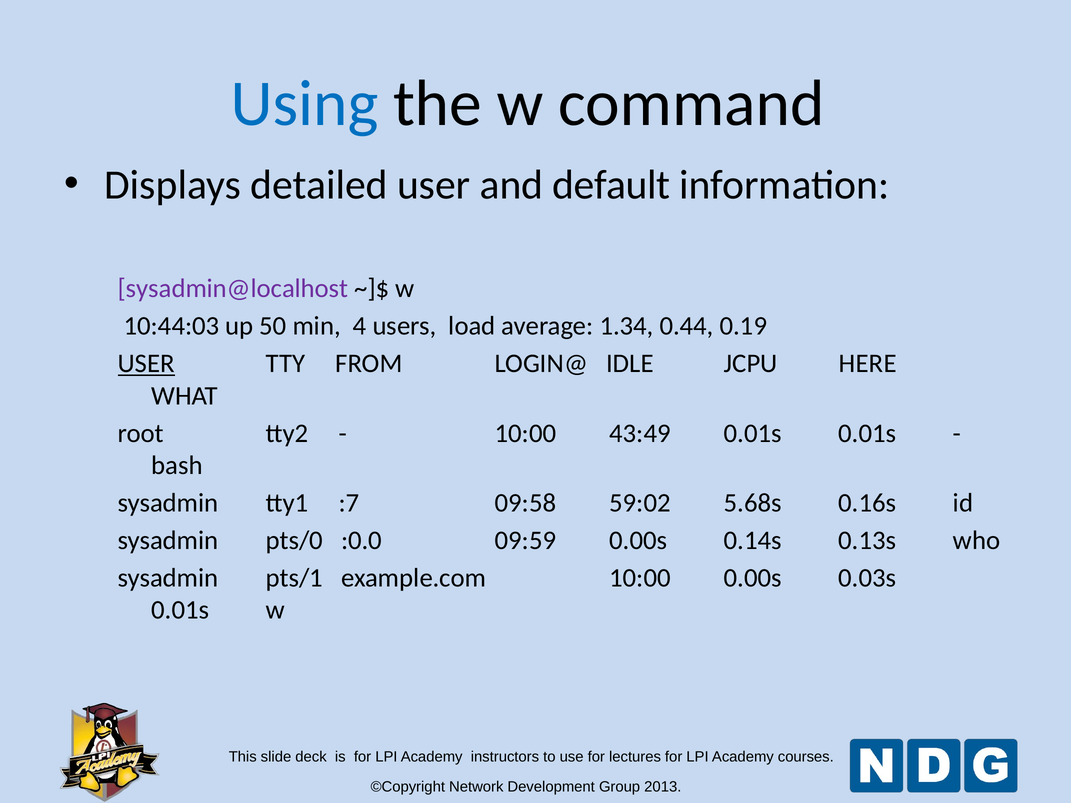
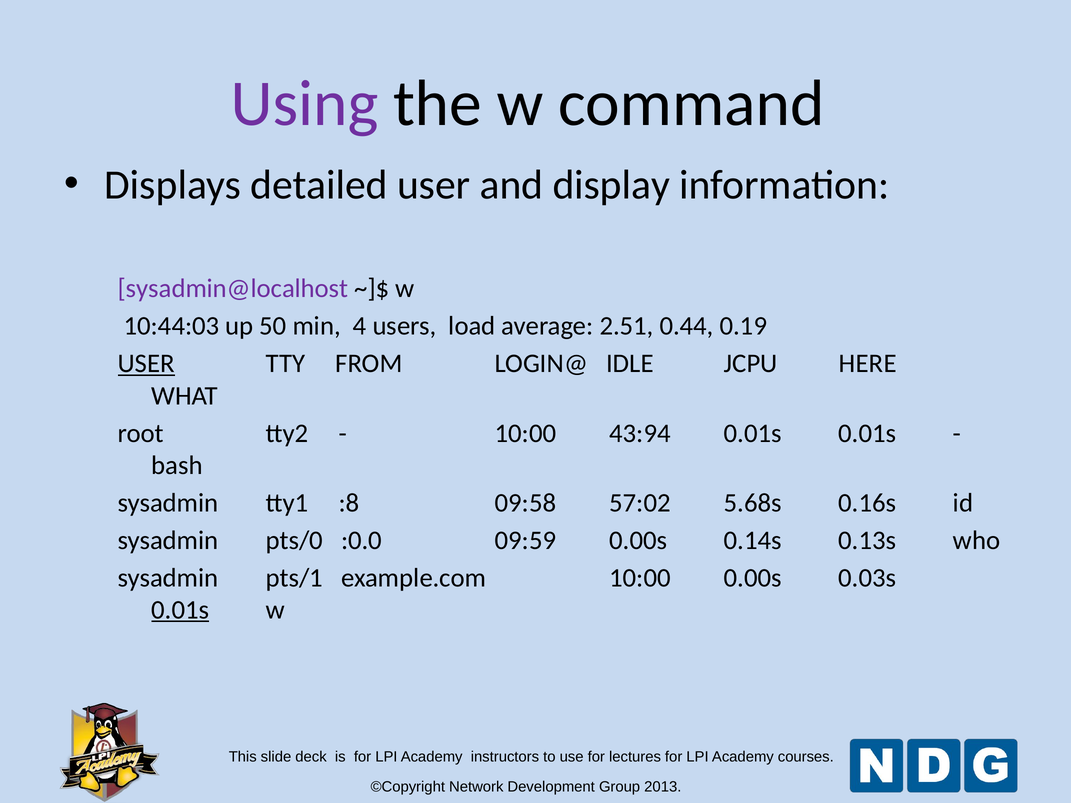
Using colour: blue -> purple (305, 104)
default: default -> display (611, 185)
1.34: 1.34 -> 2.51 (627, 326)
43:49: 43:49 -> 43:94 (640, 433)
:7: :7 -> :8 (349, 503)
59:02: 59:02 -> 57:02 (640, 503)
0.01s underline: none -> present (180, 610)
